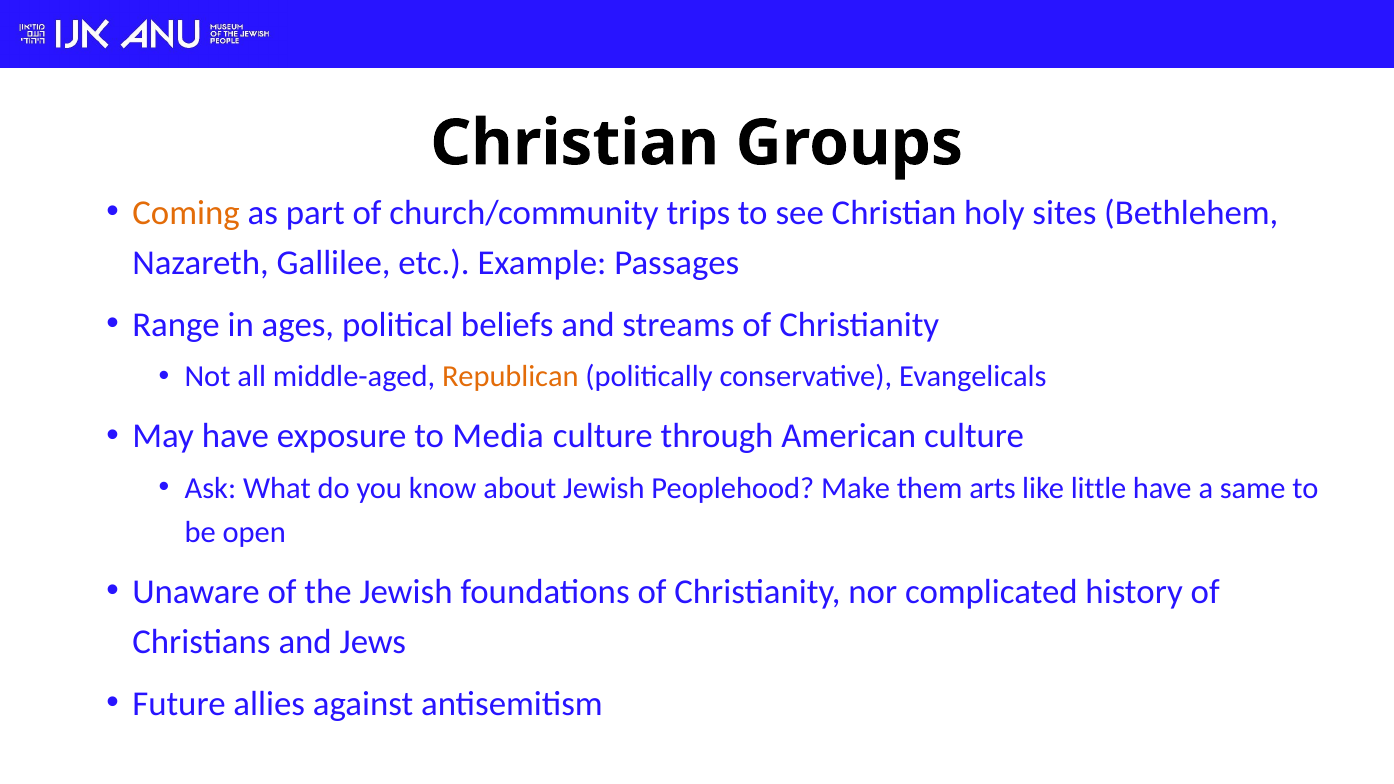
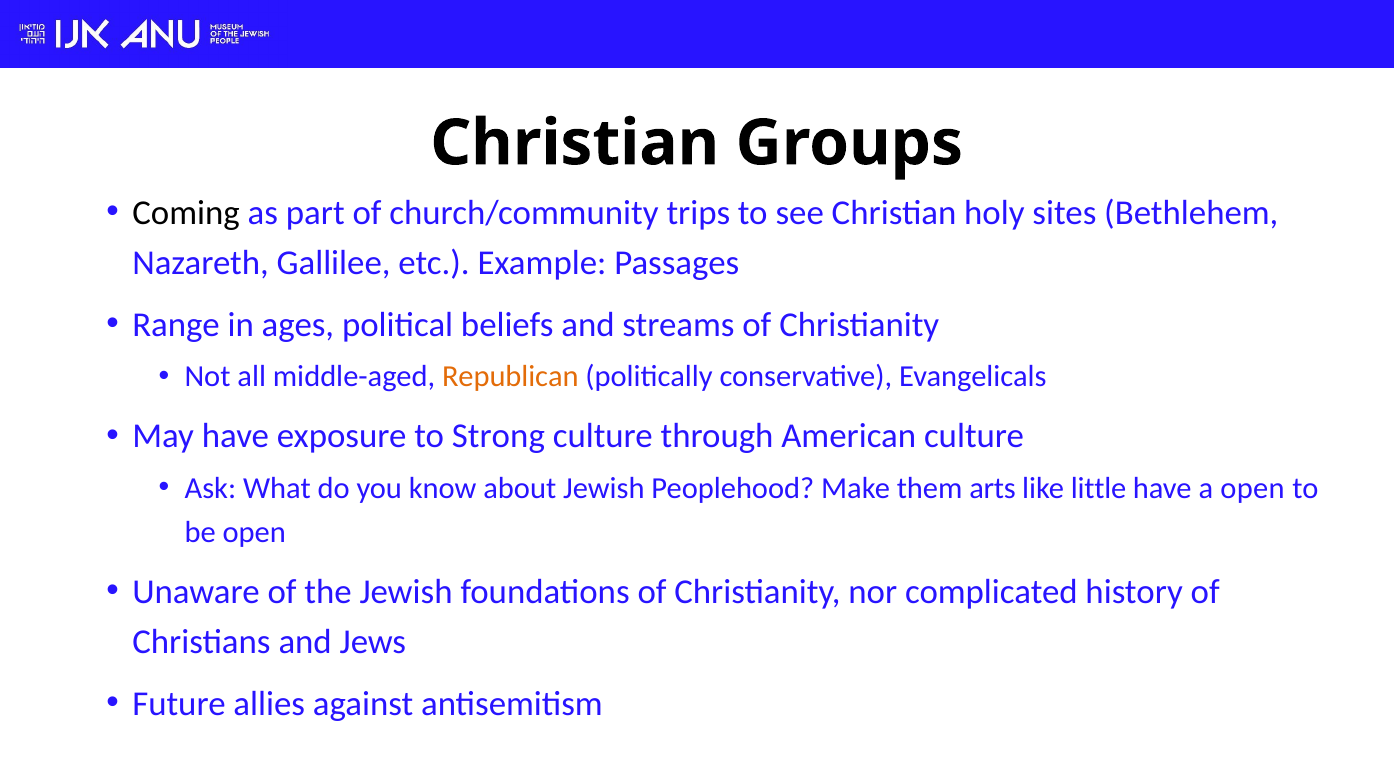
Coming colour: orange -> black (186, 213)
Media: Media -> Strong (498, 436)
a same: same -> open (1253, 488)
